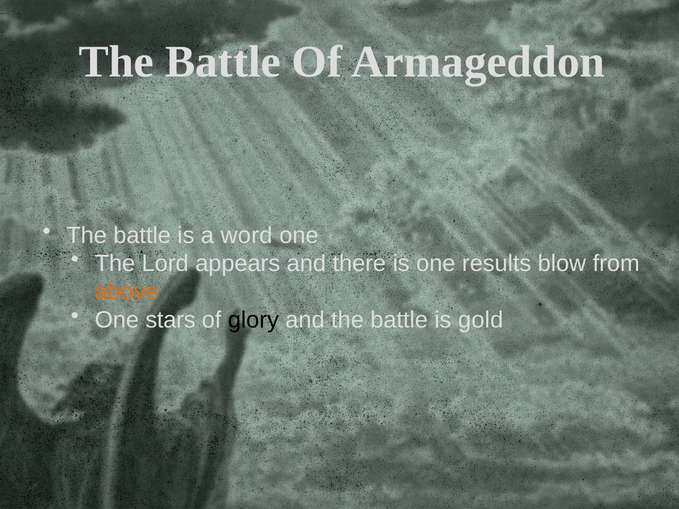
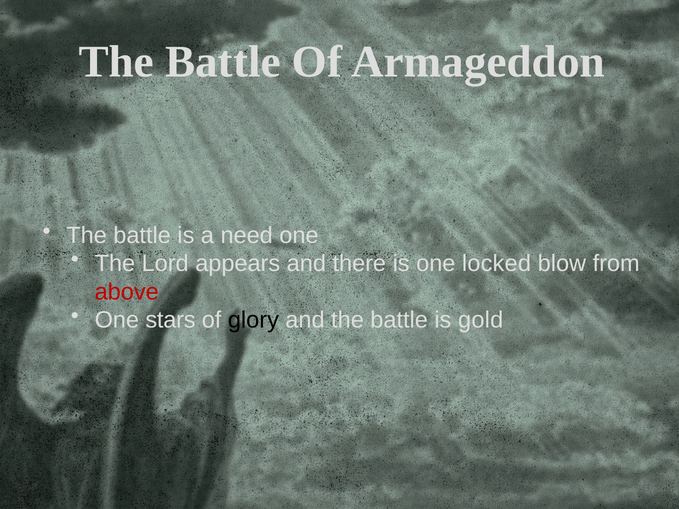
word: word -> need (247, 235)
results: results -> locked (496, 264)
above colour: orange -> red (127, 292)
